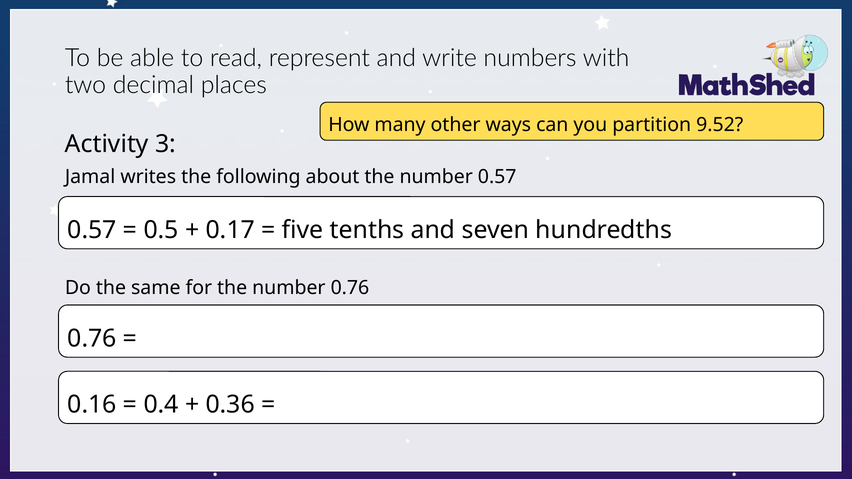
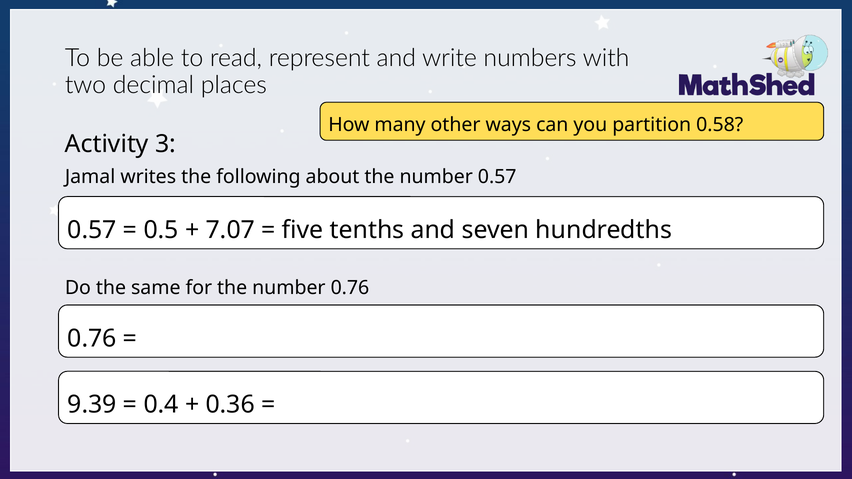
9.52: 9.52 -> 0.58 (720, 125)
0.17: 0.17 -> 7.07 (230, 230)
0.16: 0.16 -> 9.39 (92, 405)
